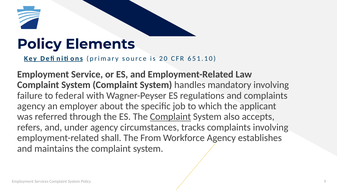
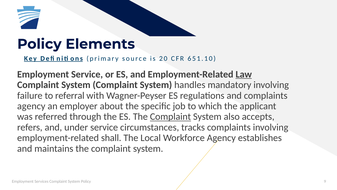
Law underline: none -> present (244, 74)
federal: federal -> referral (70, 95)
under agency: agency -> service (104, 127)
From: From -> Local (151, 138)
